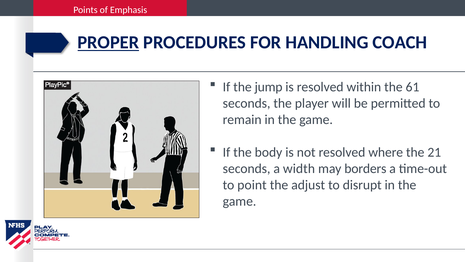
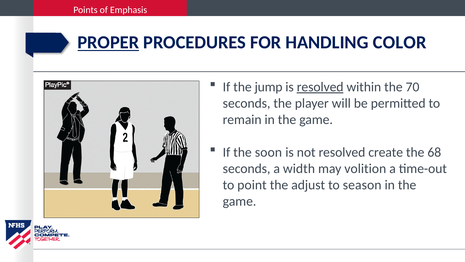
COACH: COACH -> COLOR (400, 42)
resolved underline: none -> present (320, 87)
61: 61 -> 70 (413, 87)
body: body -> soon (268, 152)
where: where -> create (386, 152)
21: 21 -> 68 (434, 152)
borders: borders -> volition (365, 168)
disrupt: disrupt -> season (362, 185)
